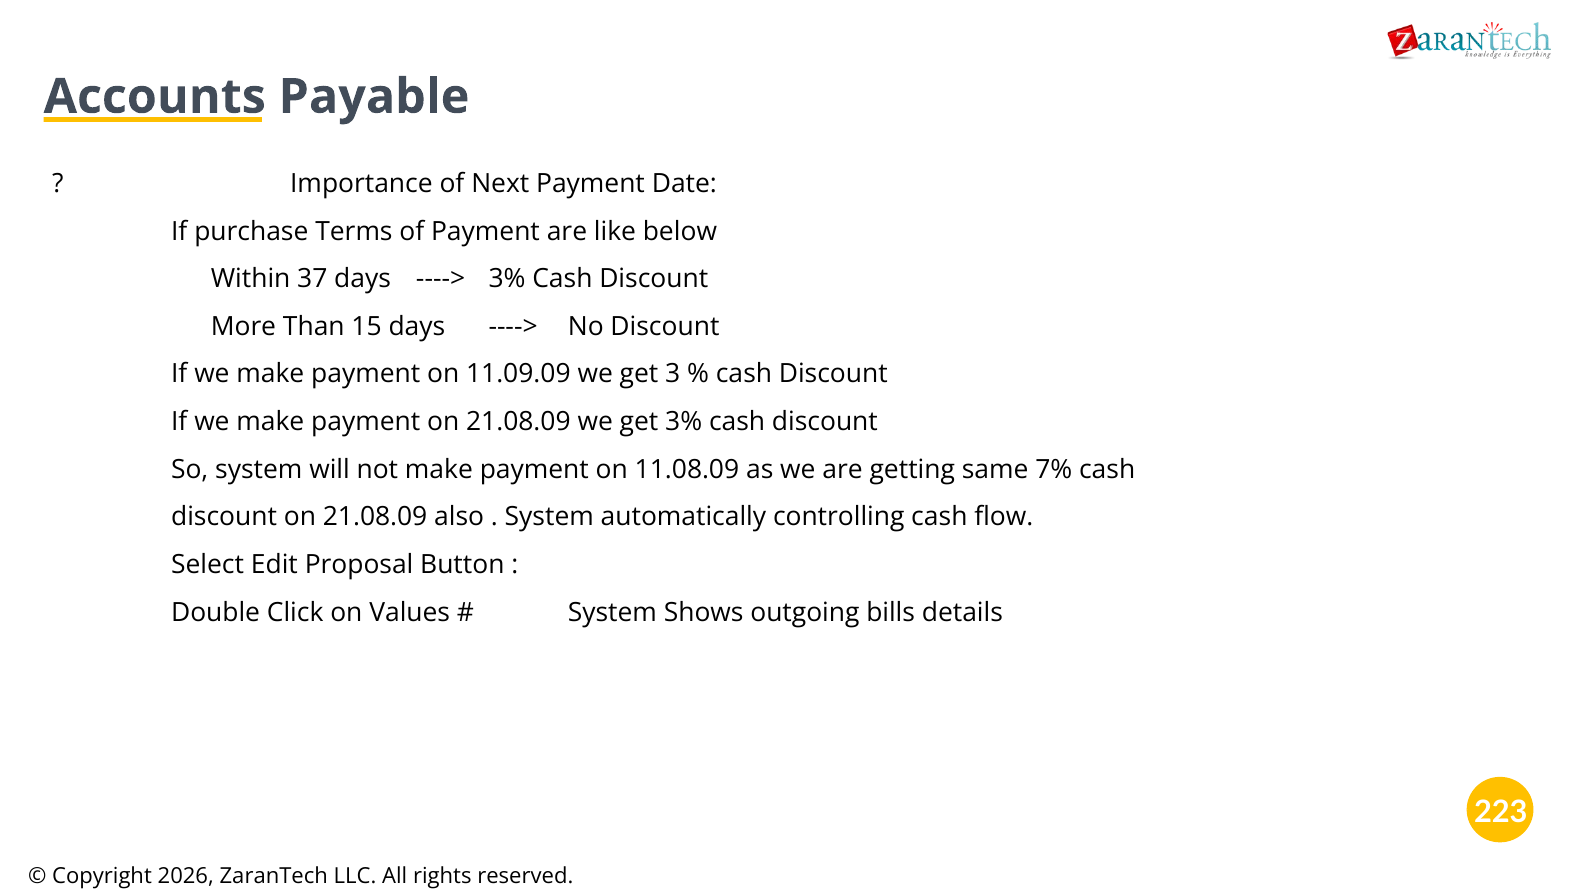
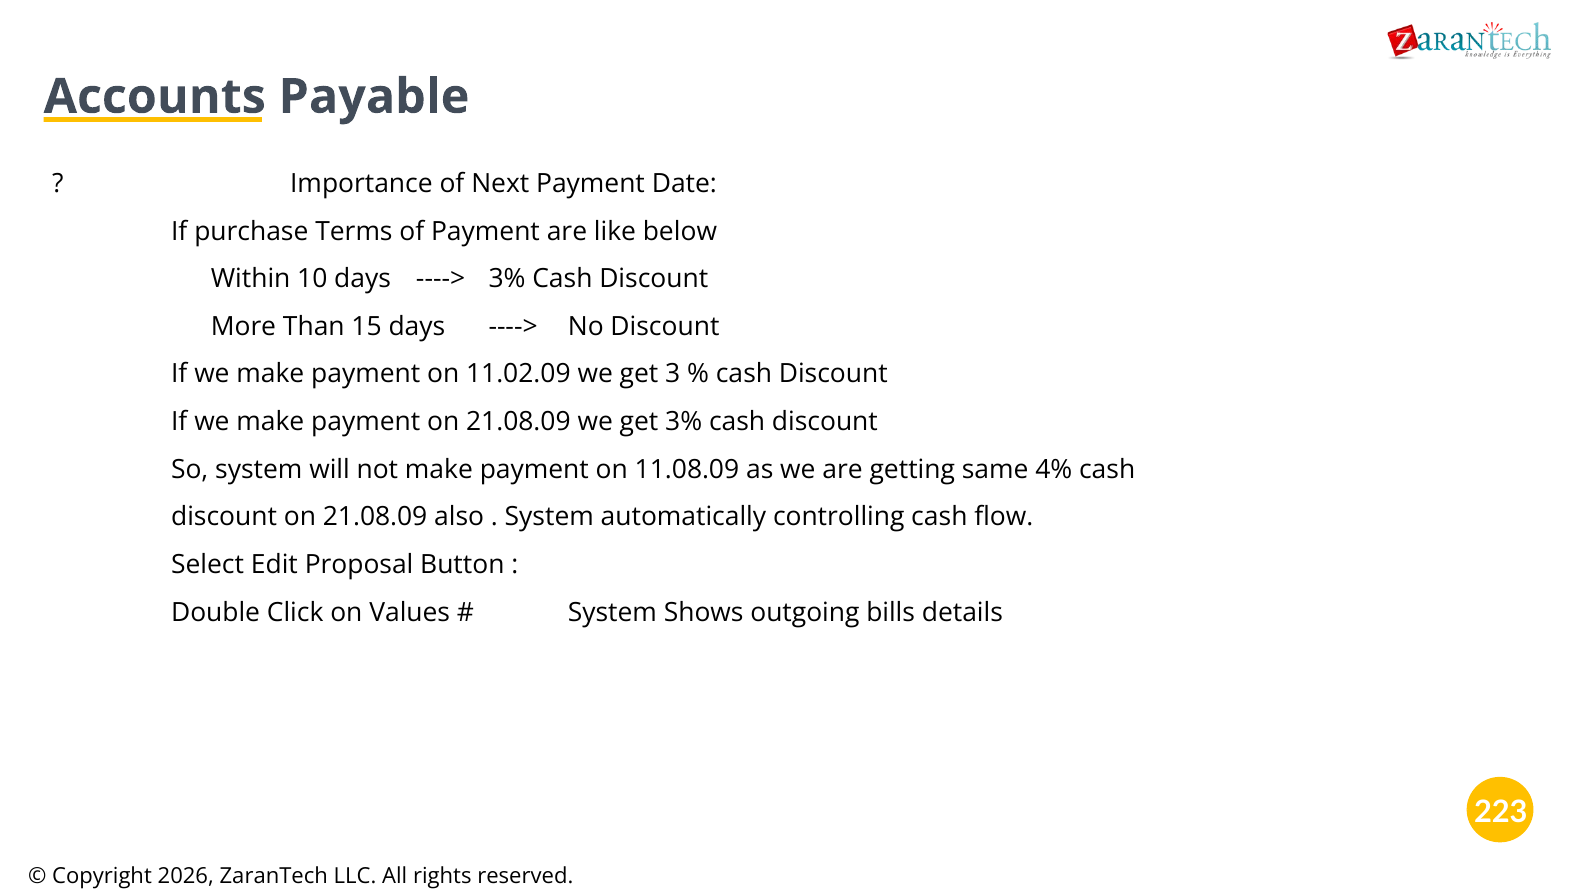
37: 37 -> 10 (312, 279)
11.09.09: 11.09.09 -> 11.02.09 (518, 374)
7%: 7% -> 4% (1054, 469)
